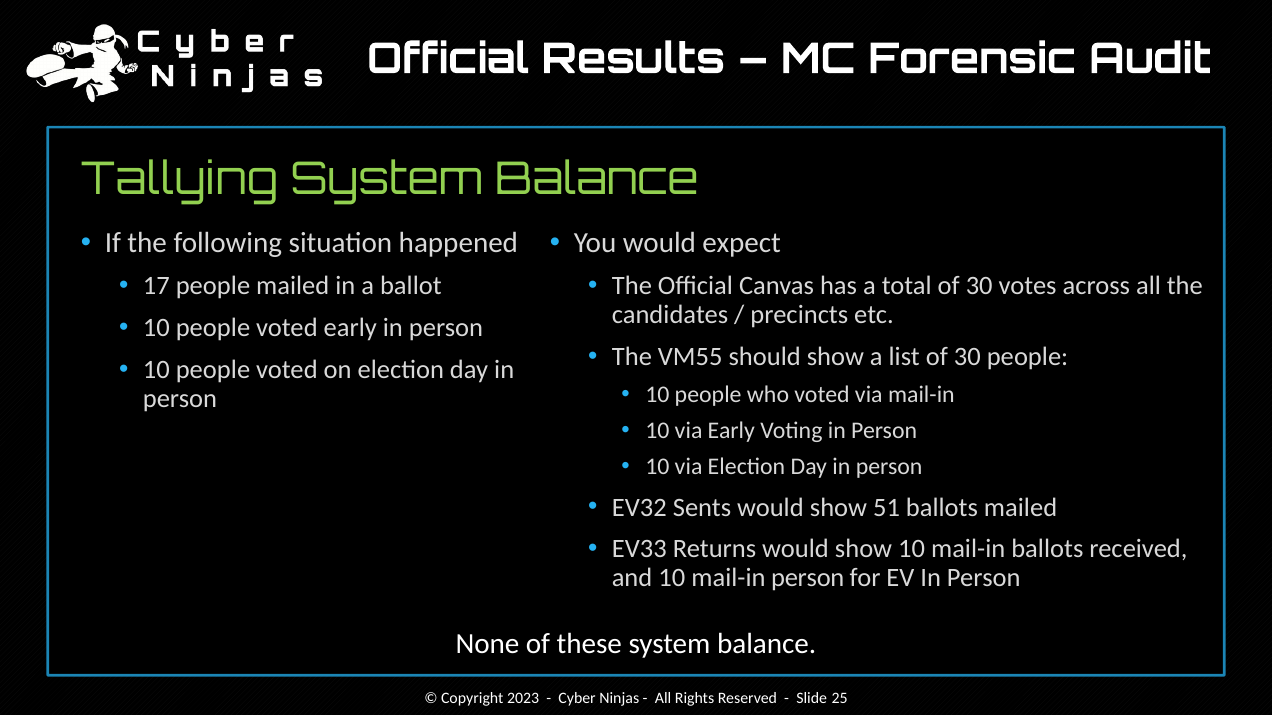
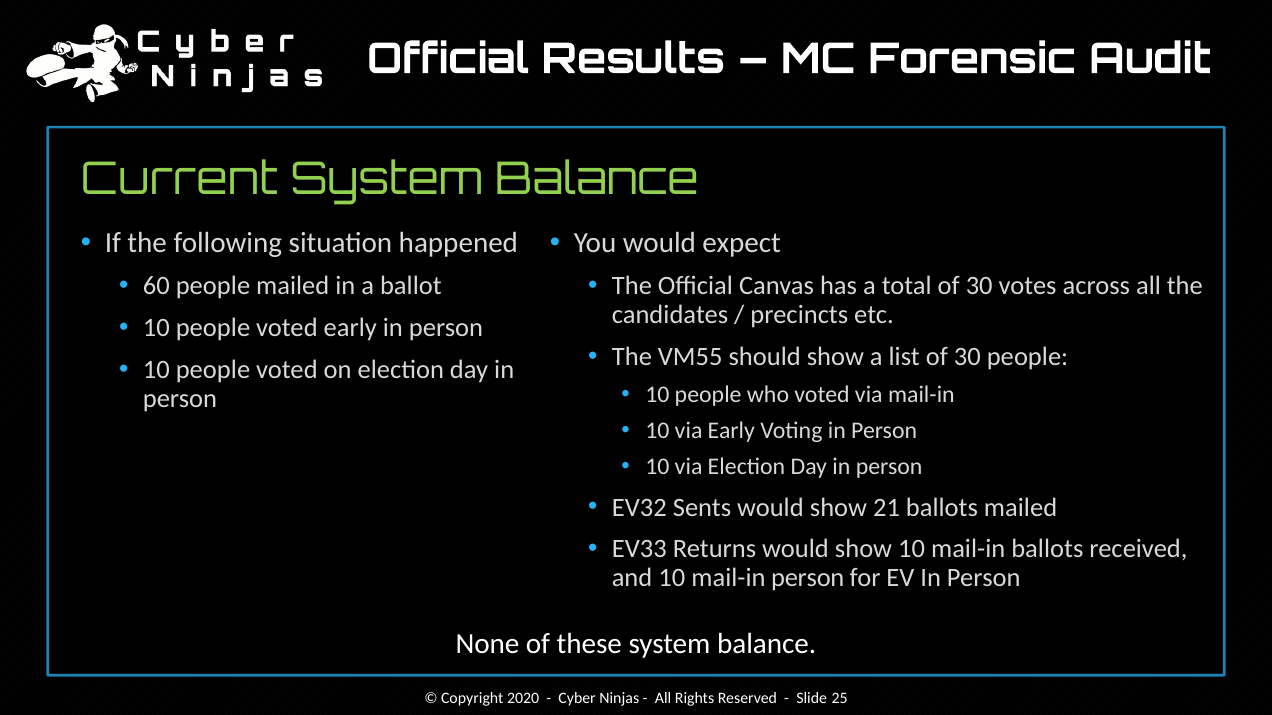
Tallying: Tallying -> Current (179, 180)
17: 17 -> 60 (156, 286)
51: 51 -> 21 (886, 508)
2023: 2023 -> 2020 (523, 699)
